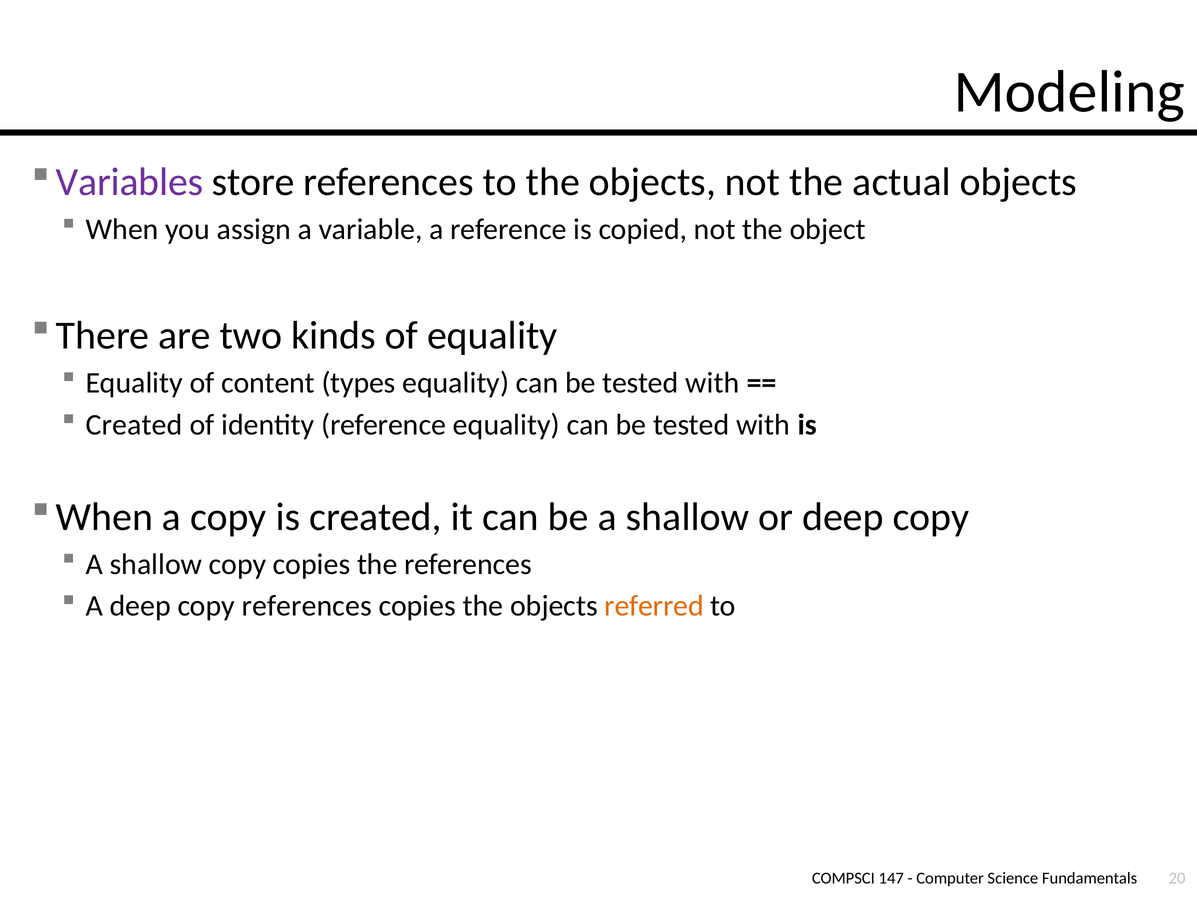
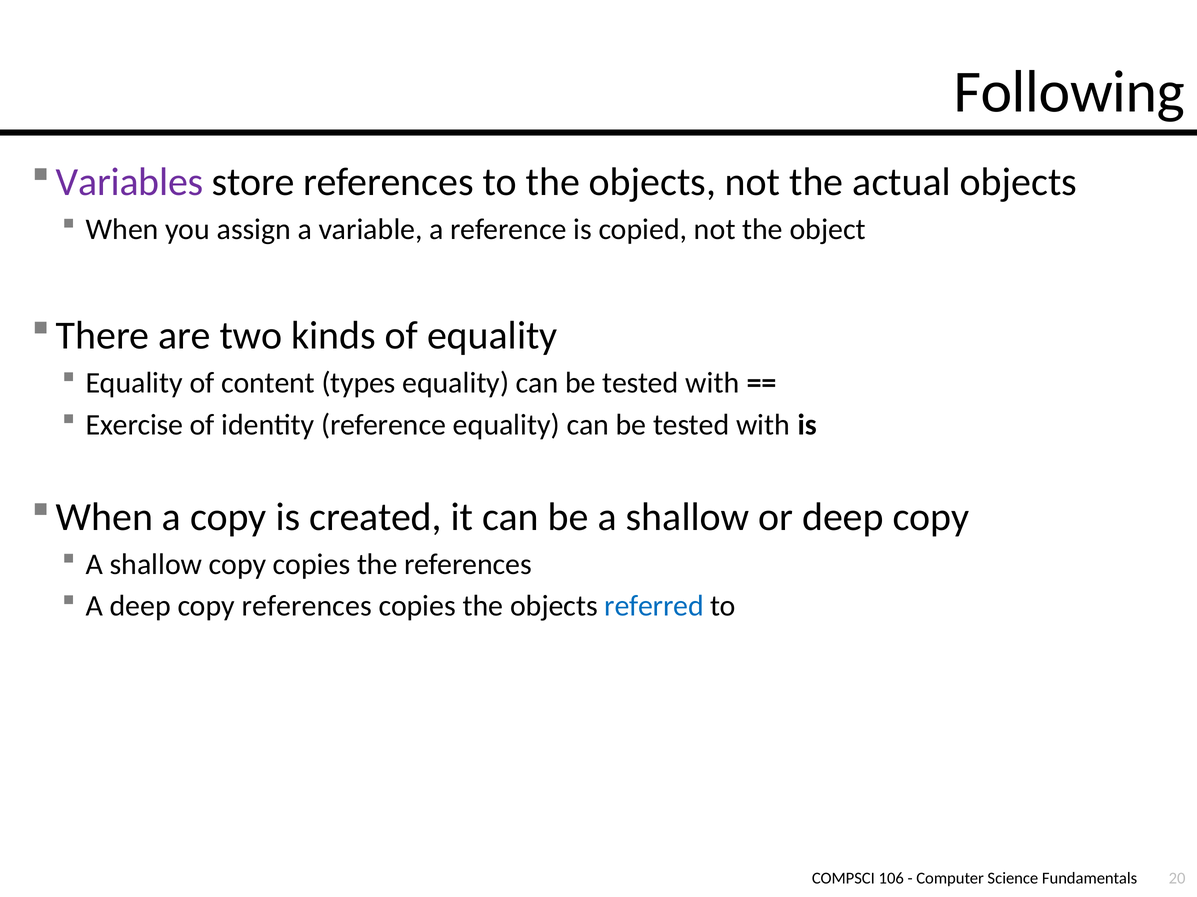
Modeling: Modeling -> Following (1069, 92)
Created: Created -> Exercise (134, 425)
referred colour: orange -> blue (654, 607)
147: 147 -> 106 (891, 879)
